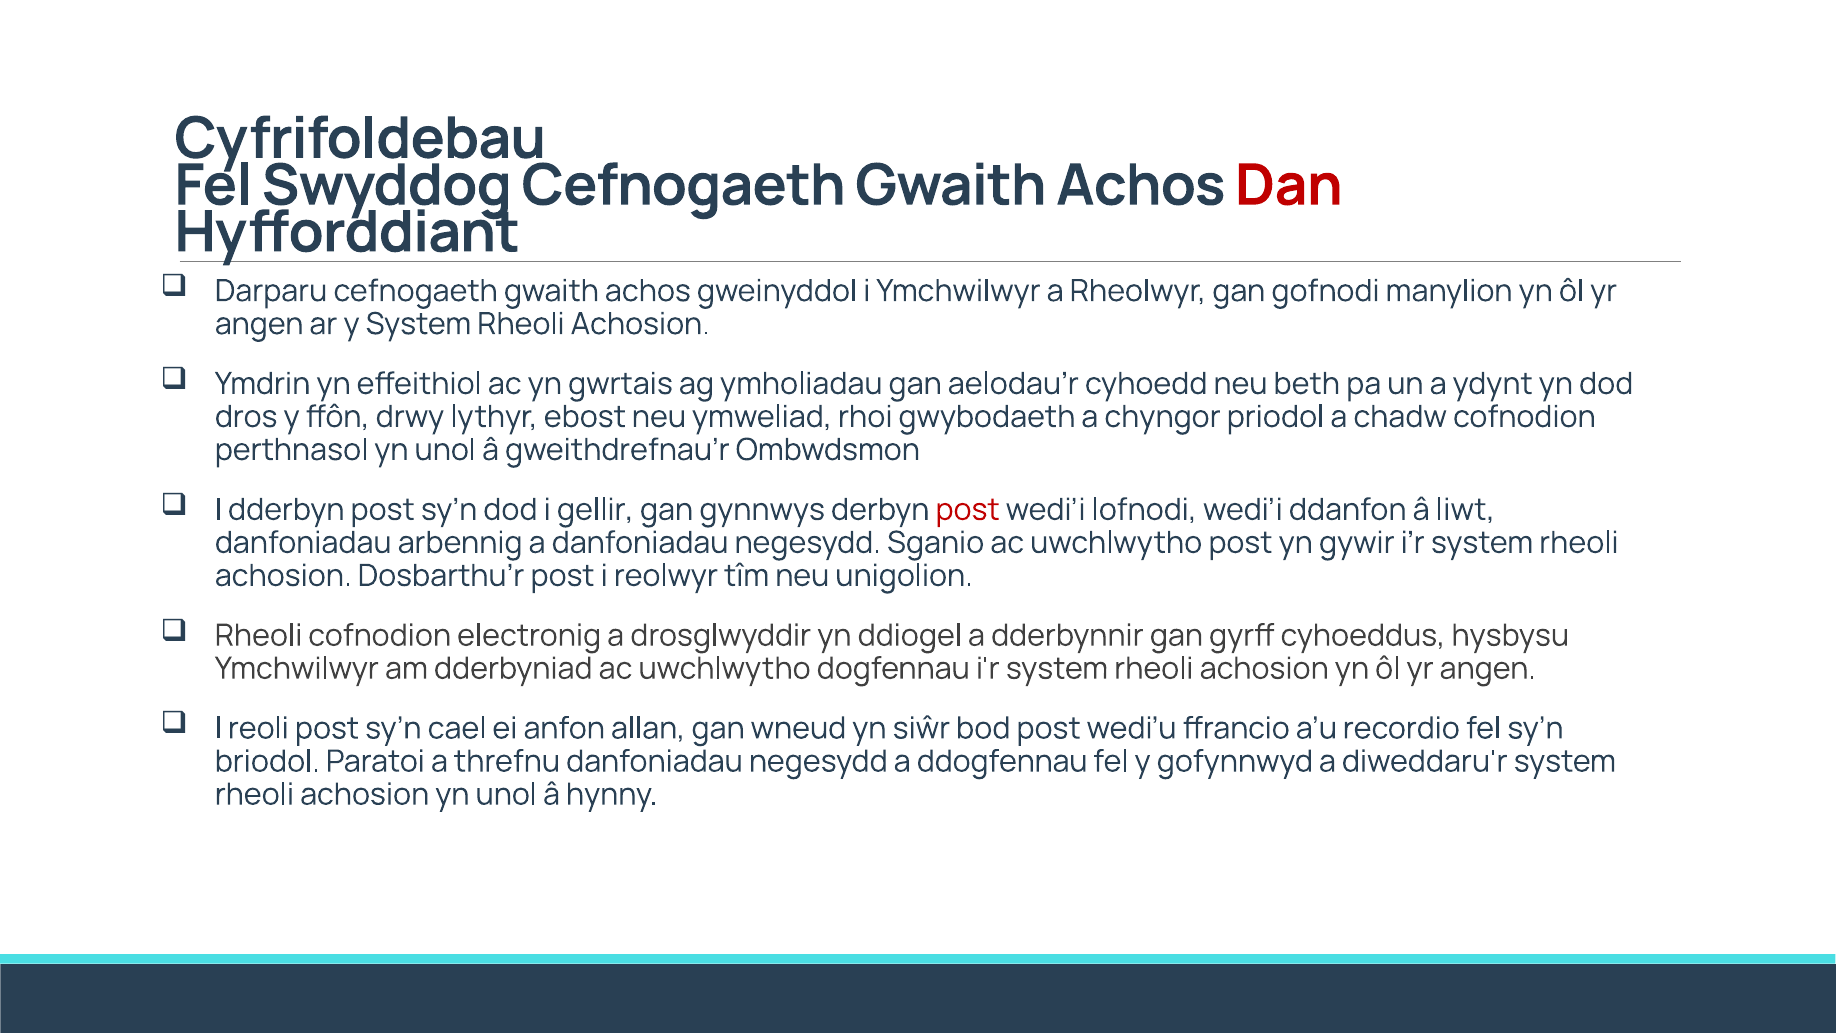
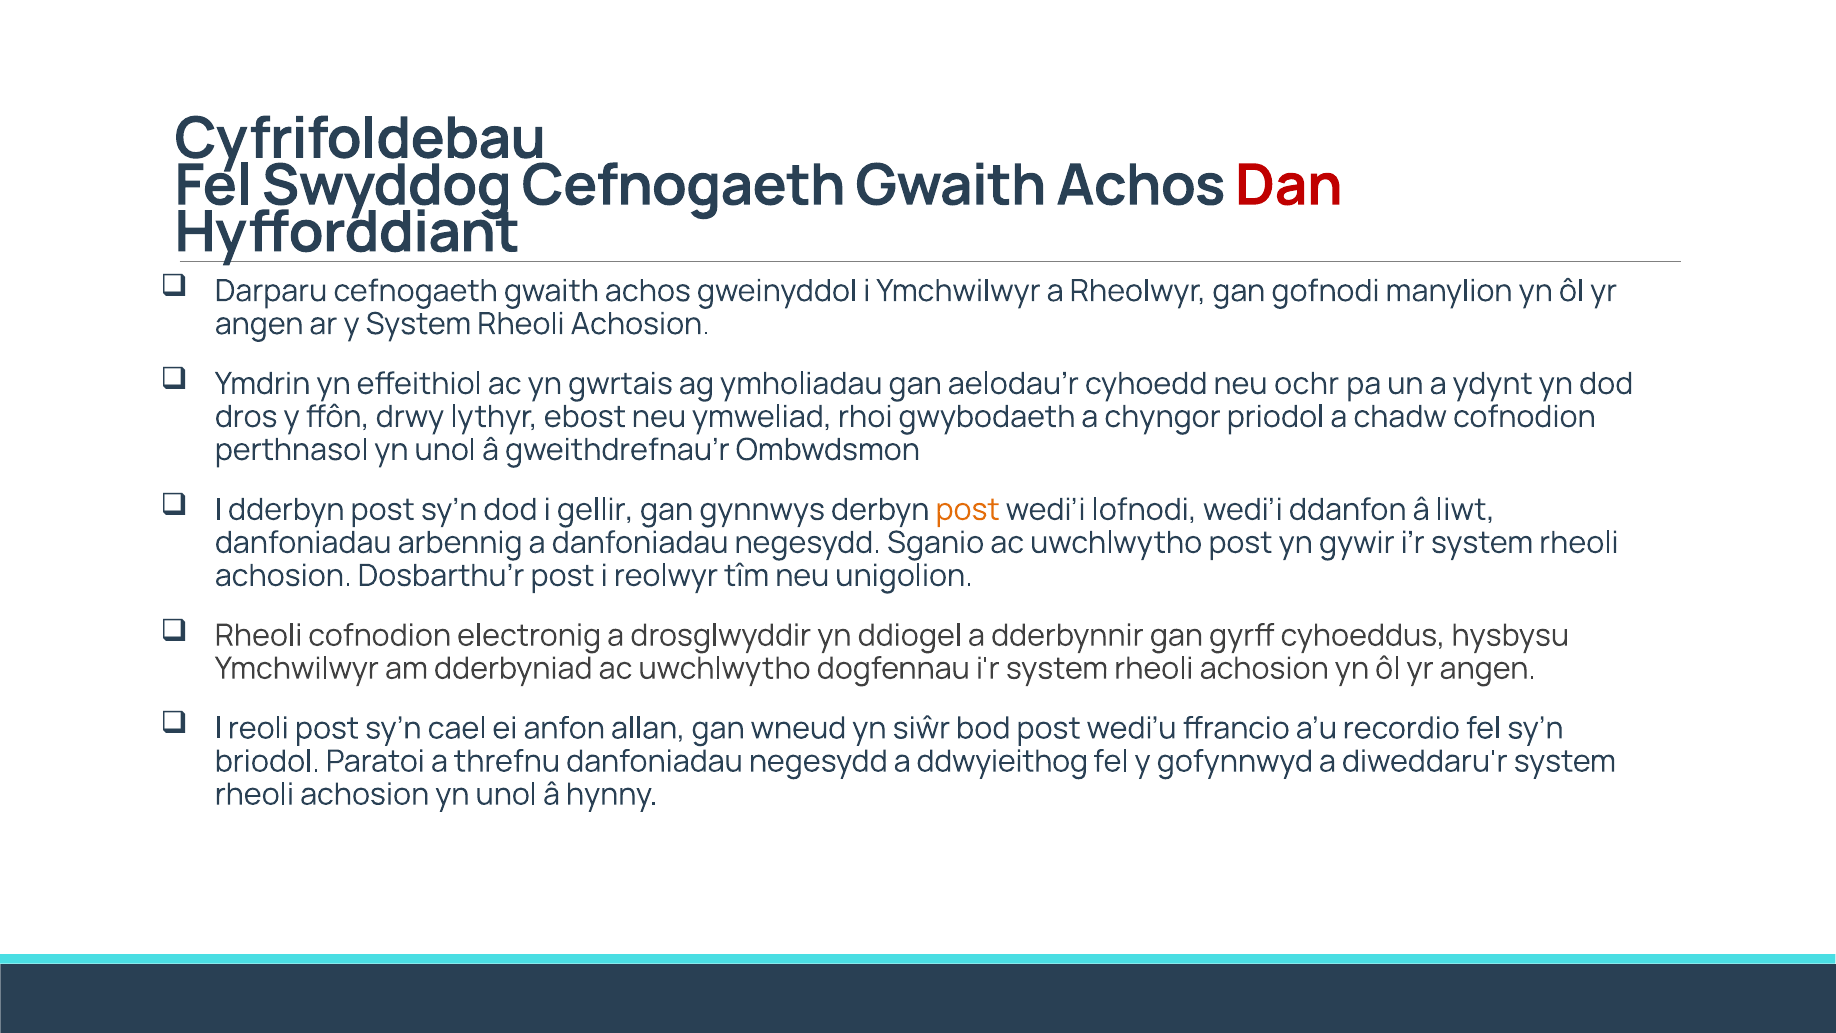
beth: beth -> ochr (1307, 384)
post colour: red -> orange (968, 510)
ddogfennau: ddogfennau -> ddwyieithog (1002, 761)
